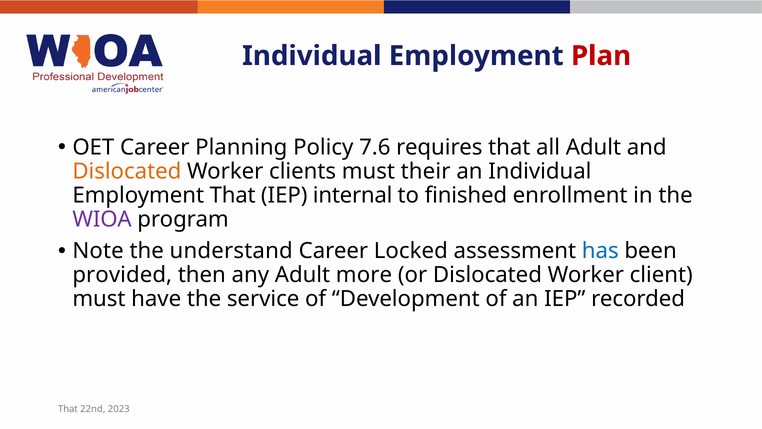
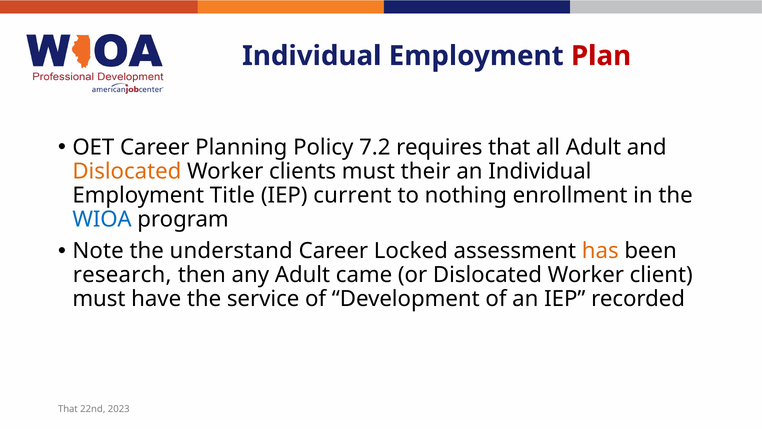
7.6: 7.6 -> 7.2 (375, 147)
Employment That: That -> Title (232, 195)
internal: internal -> current (352, 195)
finished: finished -> nothing (466, 195)
WIOA colour: purple -> blue (102, 219)
has colour: blue -> orange (600, 251)
provided: provided -> research (122, 275)
more: more -> came (364, 275)
